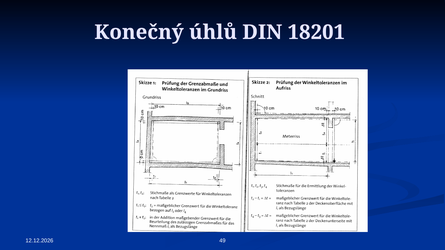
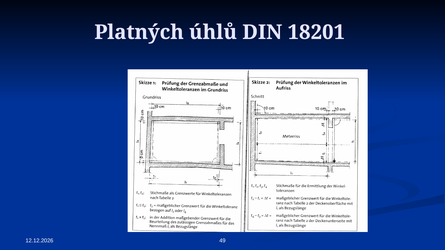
Konečný: Konečný -> Platných (139, 32)
